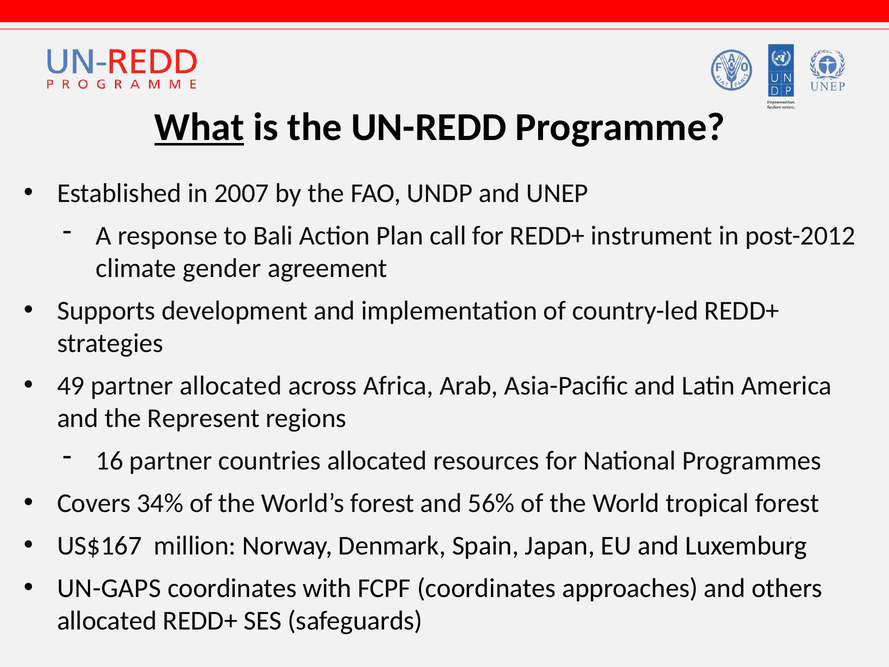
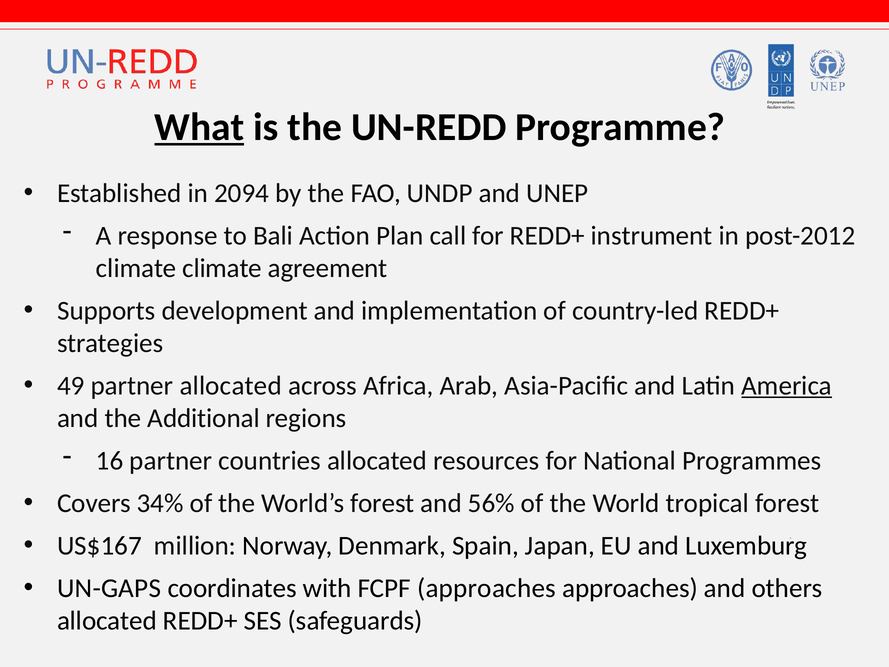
2007: 2007 -> 2094 (242, 193)
climate gender: gender -> climate (222, 268)
America underline: none -> present (787, 386)
Represent: Represent -> Additional (204, 418)
FCPF coordinates: coordinates -> approaches (486, 588)
